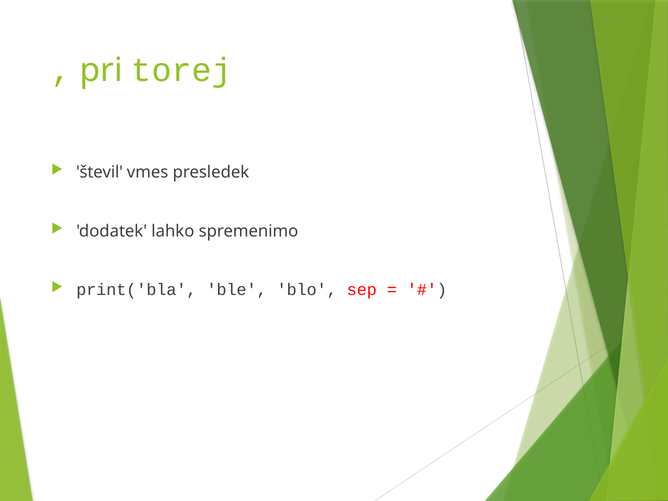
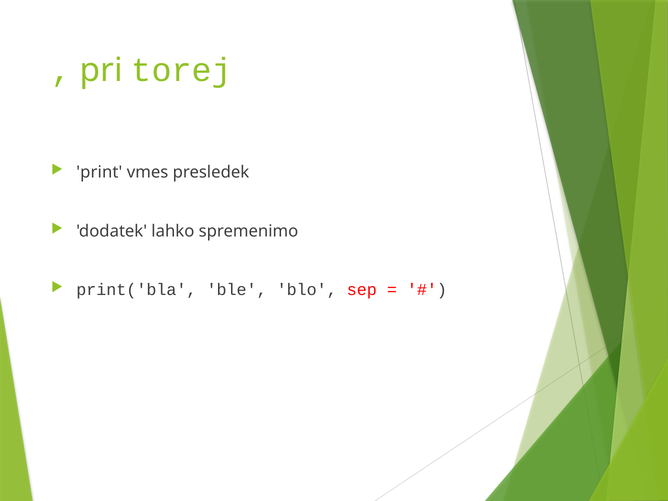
števil: števil -> print (99, 172)
